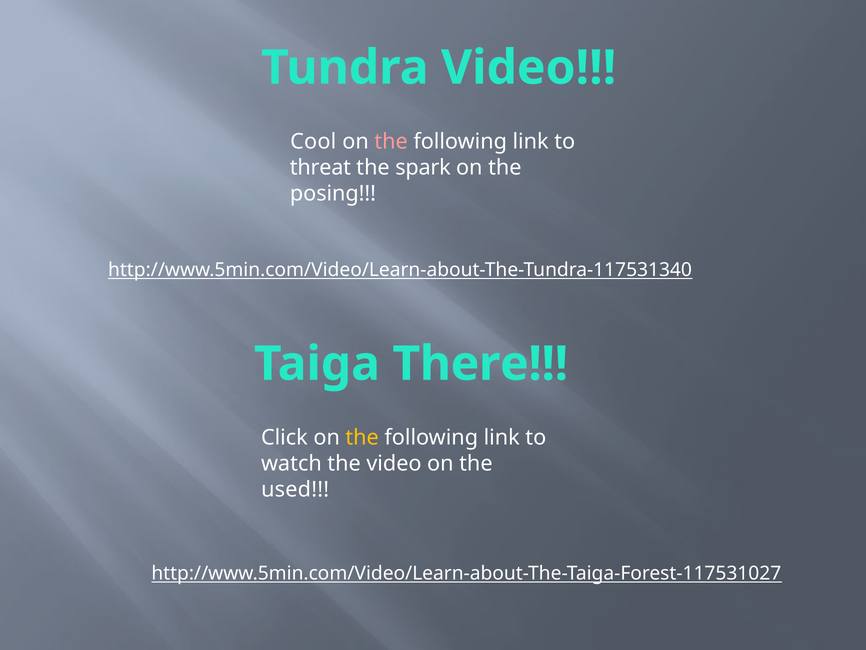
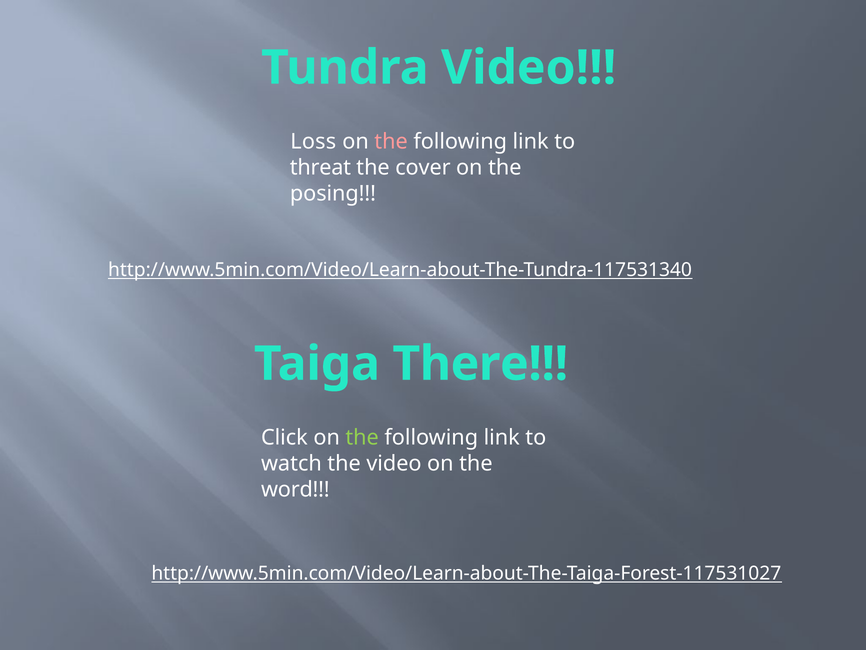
Cool: Cool -> Loss (313, 141)
spark: spark -> cover (423, 167)
the colour: yellow -> light green (362, 437)
used: used -> word (295, 489)
